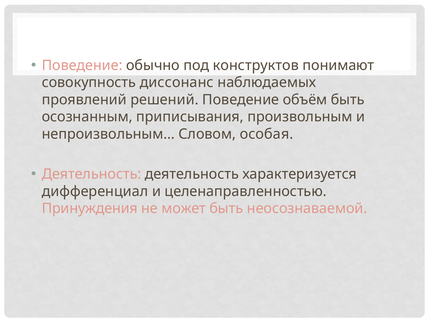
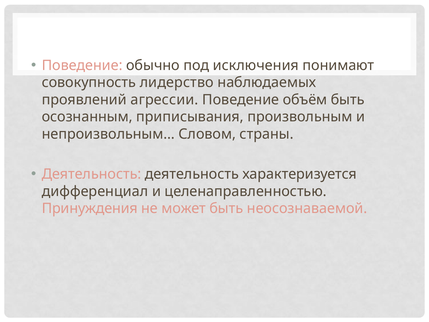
конструктов: конструктов -> исключения (256, 65)
диссонанс: диссонанс -> лидерство (177, 83)
решений: решений -> агрессии (164, 100)
особая: особая -> страны (267, 134)
